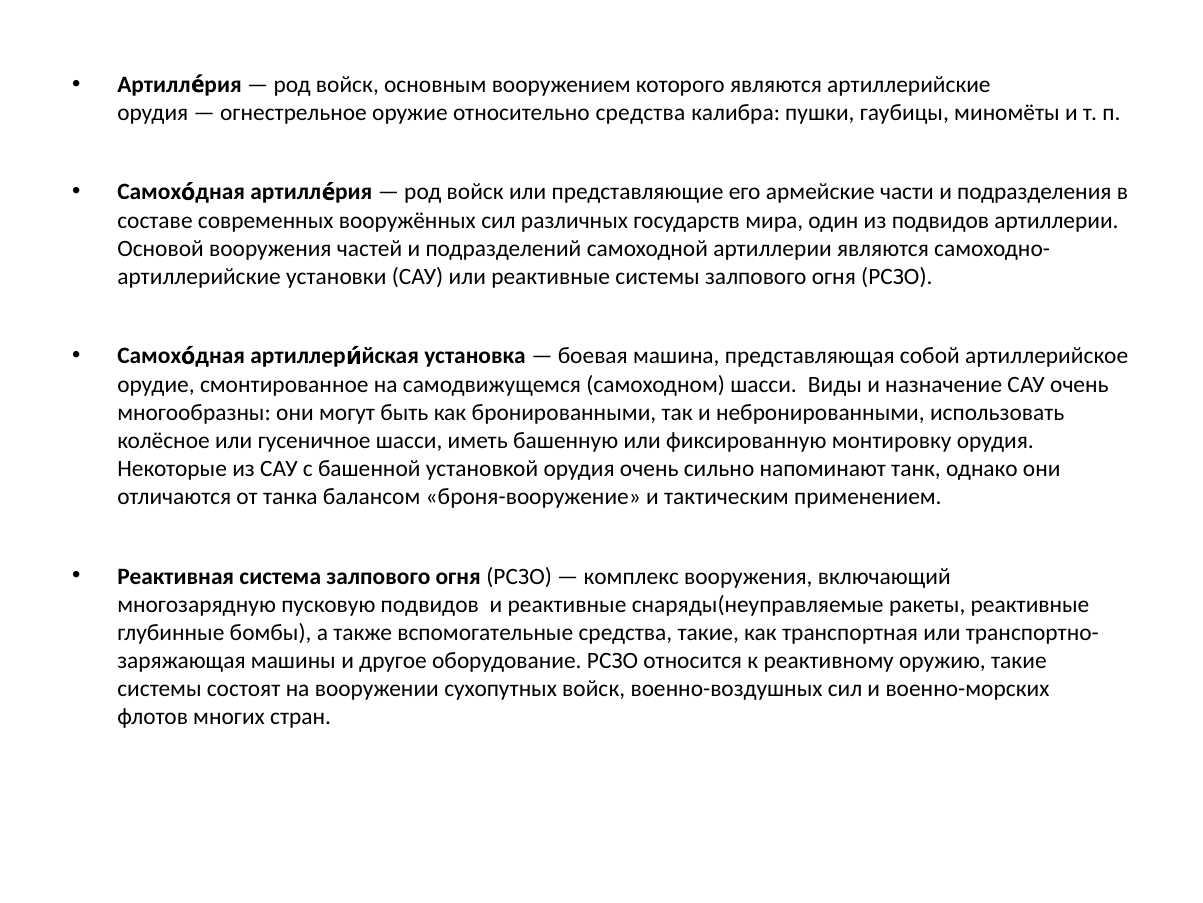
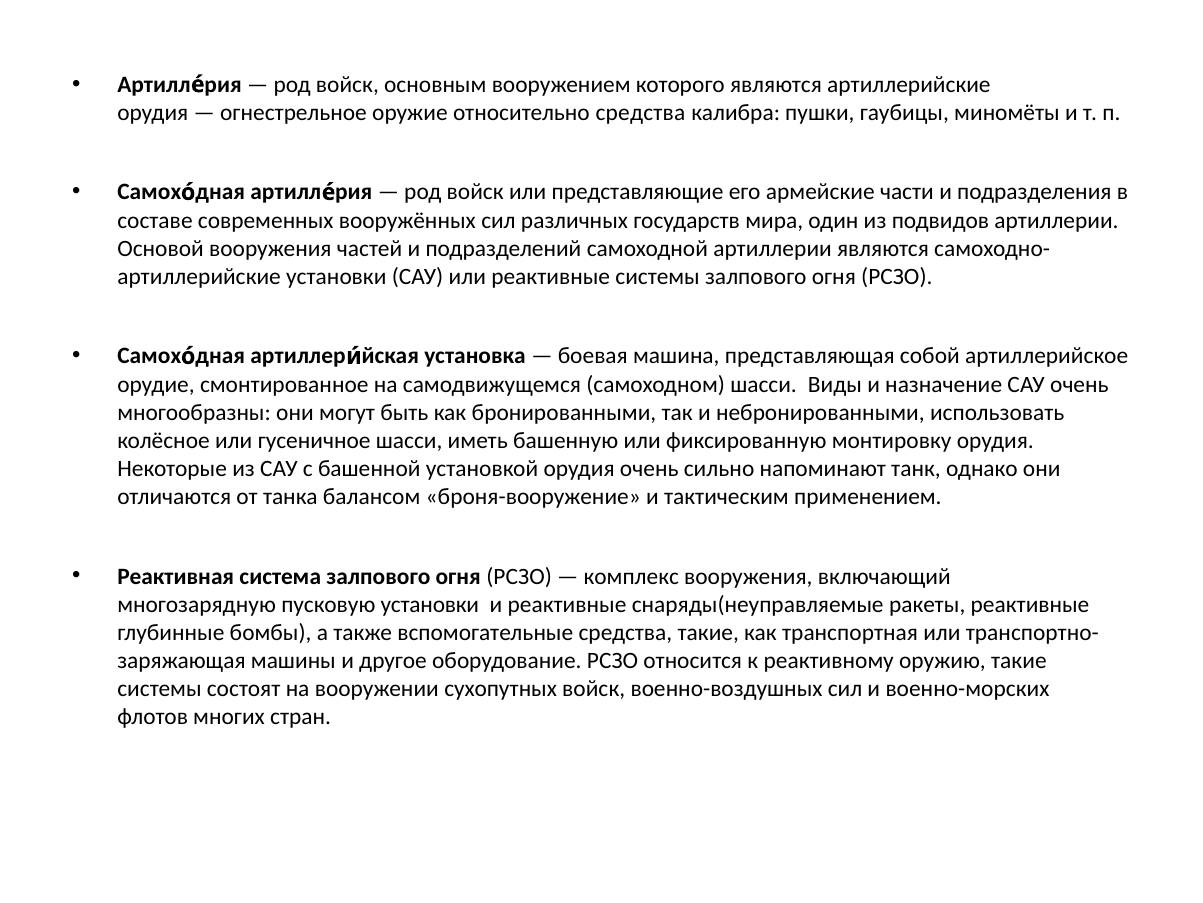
пусковую подвидов: подвидов -> установки (430, 604)
